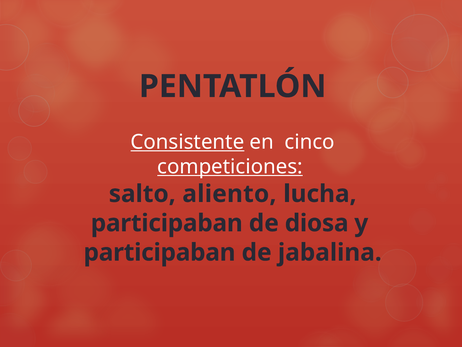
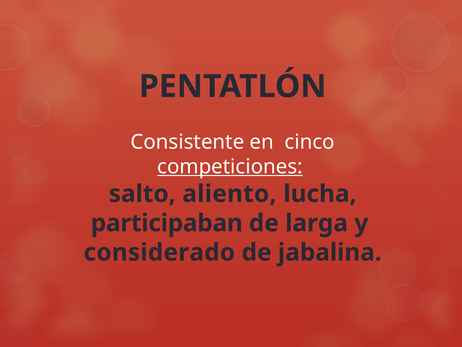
Consistente underline: present -> none (187, 142)
diosa: diosa -> larga (317, 223)
participaban: participaban -> considerado (159, 252)
